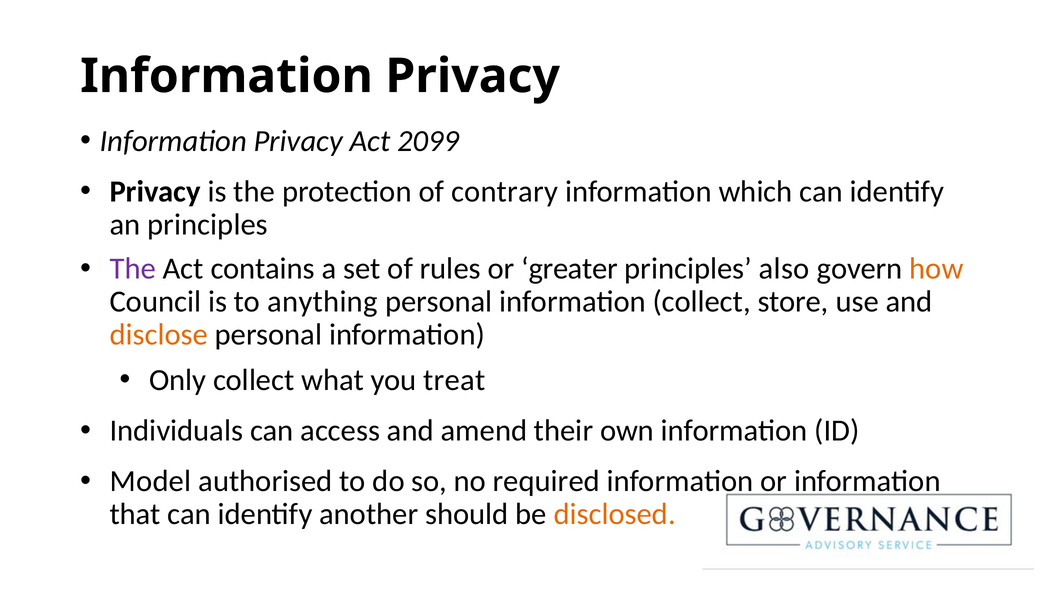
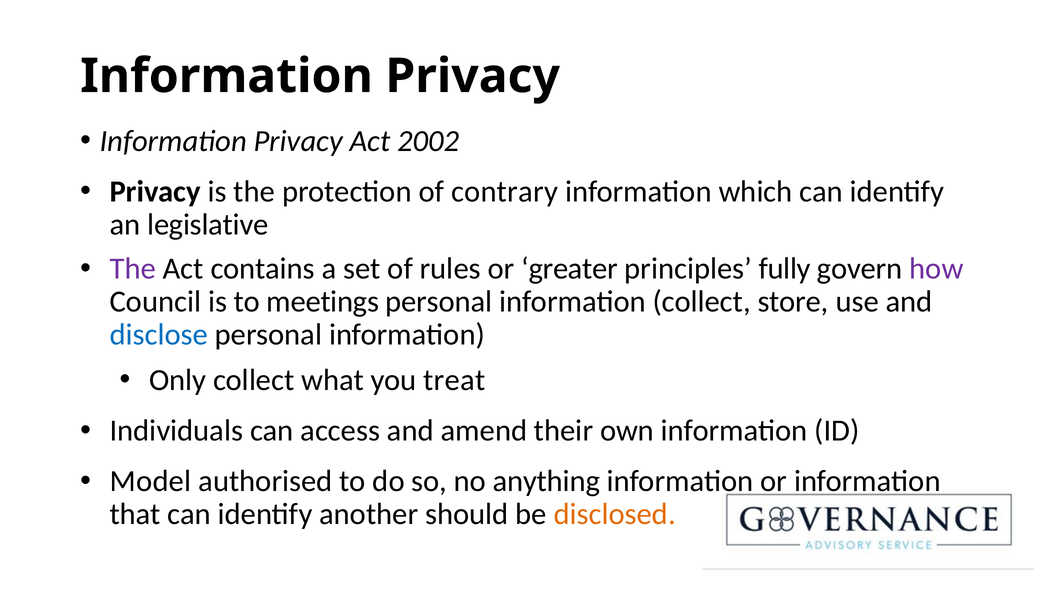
2099: 2099 -> 2002 (428, 141)
an principles: principles -> legislative (208, 225)
also: also -> fully (785, 269)
how colour: orange -> purple (936, 269)
anything: anything -> meetings (323, 302)
disclose colour: orange -> blue (159, 335)
required: required -> anything (546, 481)
